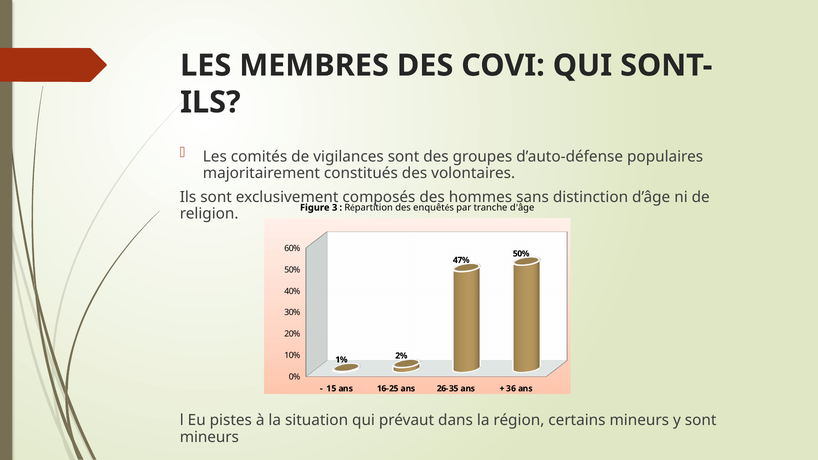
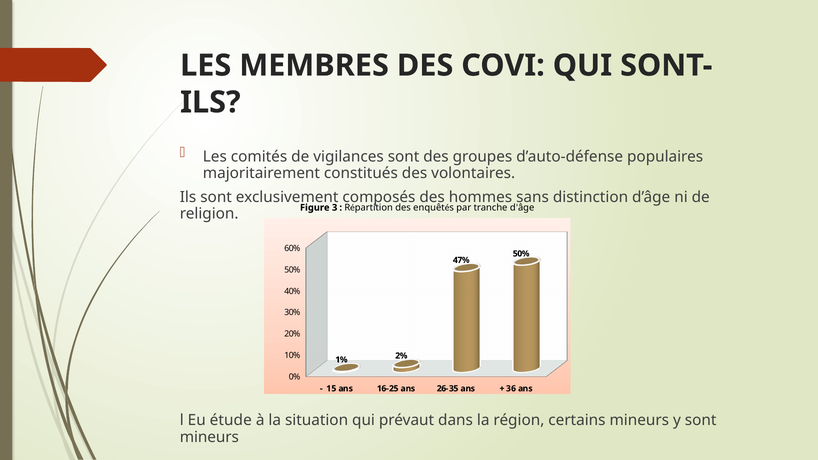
pistes: pistes -> étude (231, 421)
